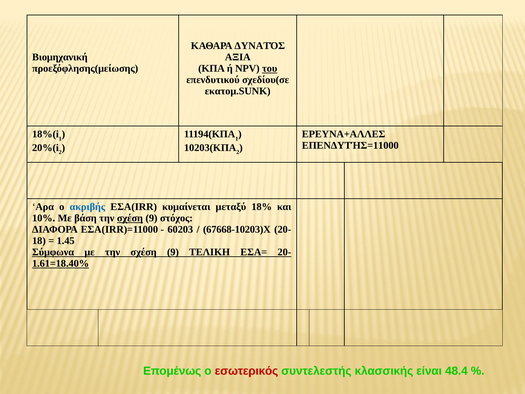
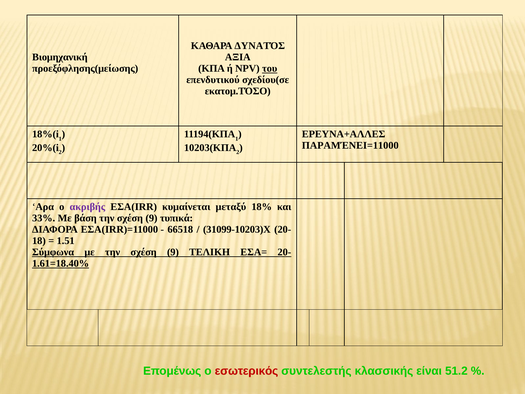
εκατομ.SUNK: εκατομ.SUNK -> εκατομ.ΤΌΣΟ (238, 91)
ΕΠΕΝΔΥΤΉΣ=11000: ΕΠΕΝΔΥΤΉΣ=11000 -> ΠΑΡΑΜΈΝΕΙ=11000 (350, 145)
ακριβής colour: blue -> purple (87, 207)
10%: 10% -> 33% (44, 218)
σχέση underline: present -> none (130, 218)
στόχος: στόχος -> τυπικά (176, 218)
60203: 60203 -> 66518 (180, 229)
67668-10203)Χ: 67668-10203)Χ -> 31099-10203)Χ (237, 229)
1.45: 1.45 -> 1.51 (66, 241)
48.4: 48.4 -> 51.2 (456, 371)
